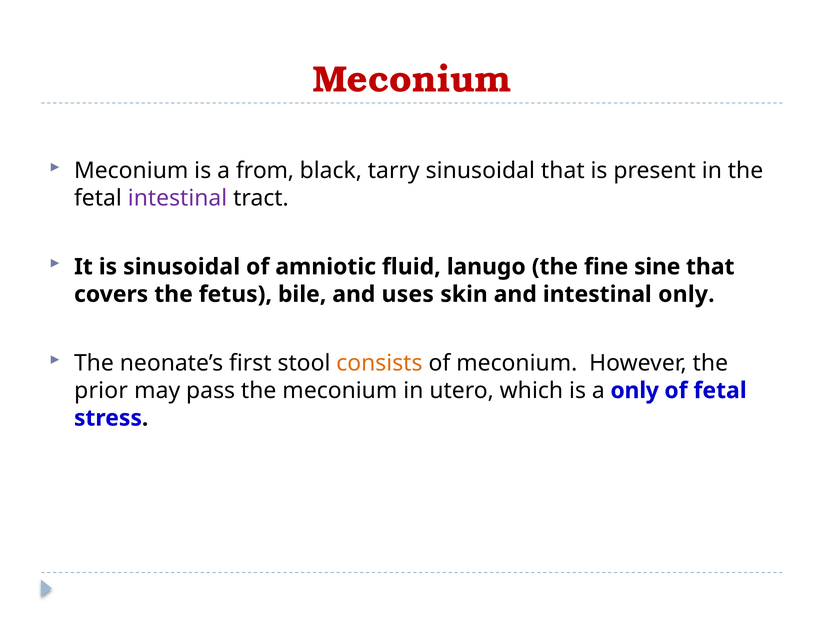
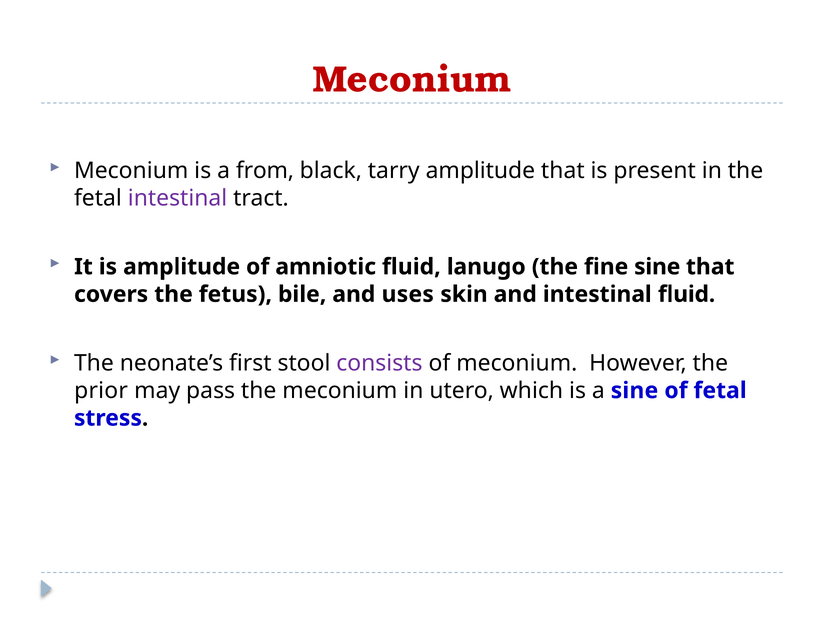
tarry sinusoidal: sinusoidal -> amplitude (480, 171)
is sinusoidal: sinusoidal -> amplitude (182, 267)
intestinal only: only -> fluid (687, 294)
consists colour: orange -> purple (379, 363)
a only: only -> sine (634, 391)
